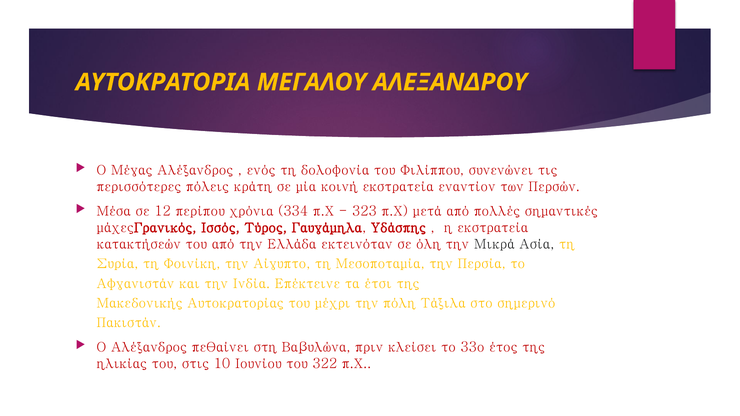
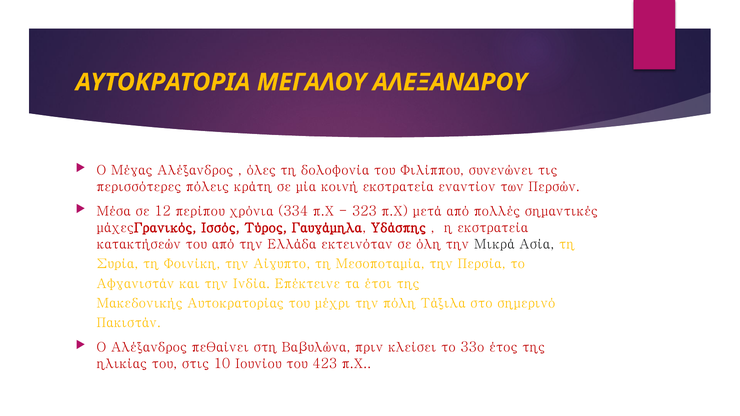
ενός: ενός -> όλες (261, 170)
322: 322 -> 423 (325, 364)
